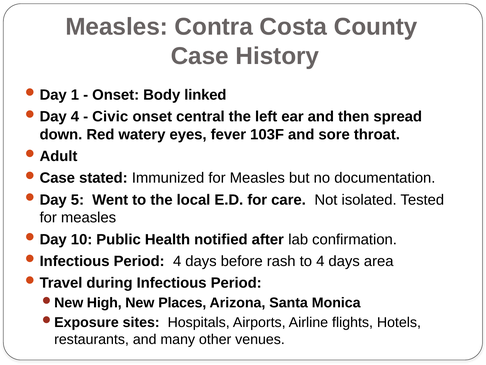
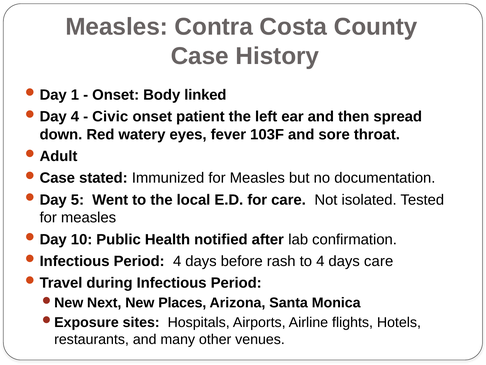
central: central -> patient (200, 117)
days area: area -> care (379, 261)
High: High -> Next (104, 302)
